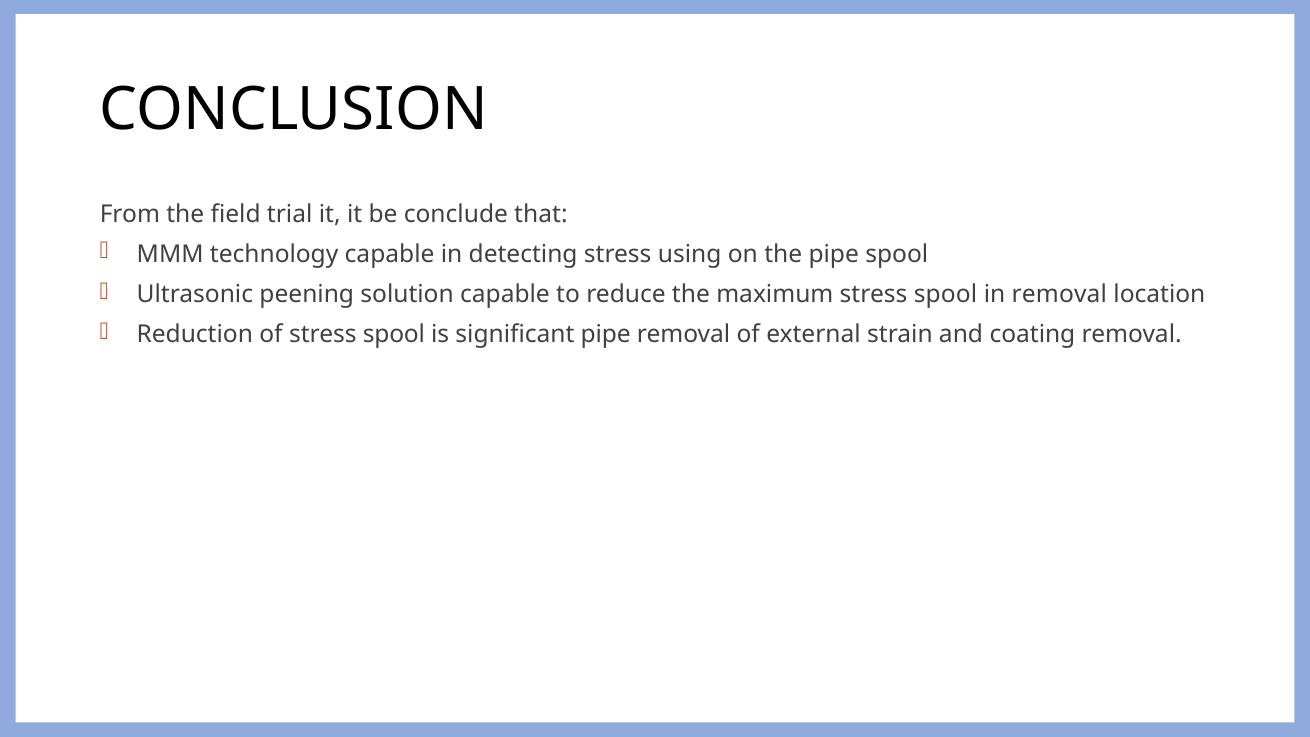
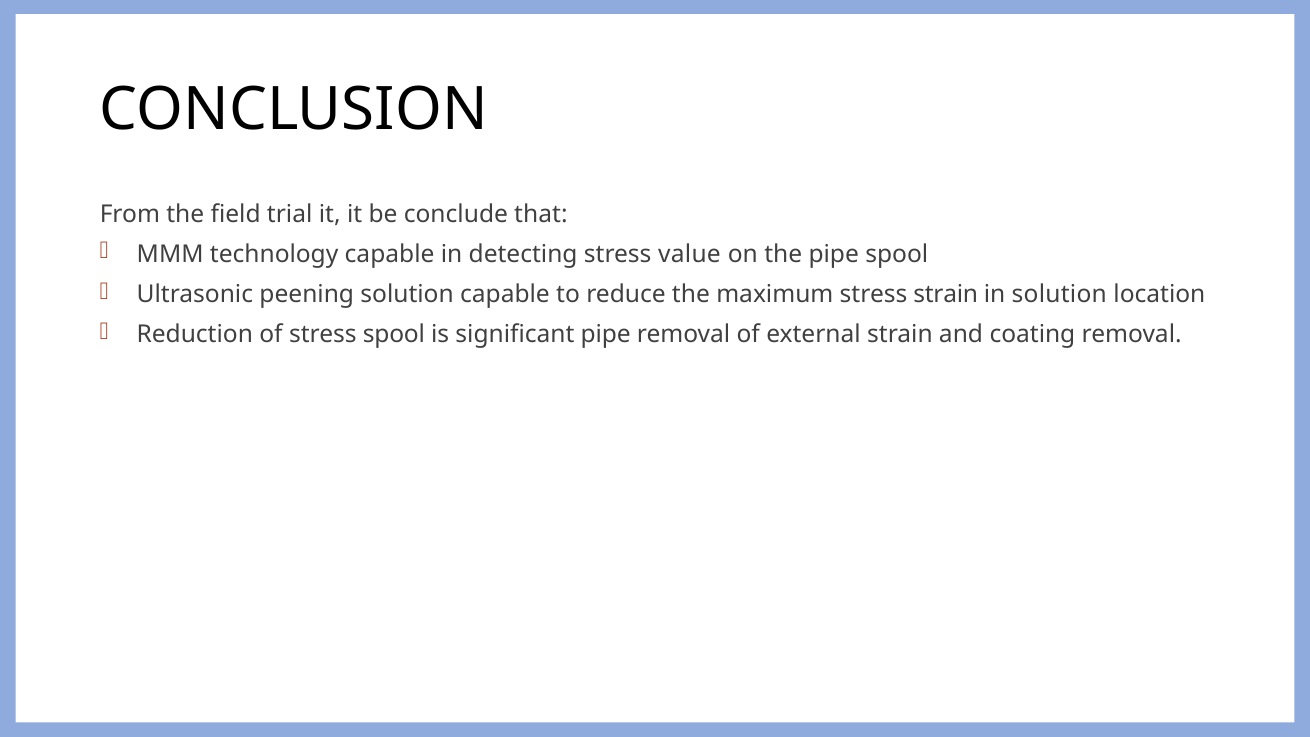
using: using -> value (690, 254)
maximum stress spool: spool -> strain (946, 295)
in removal: removal -> solution (1059, 295)
